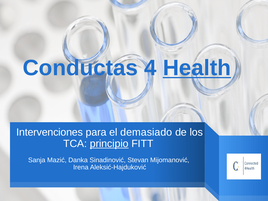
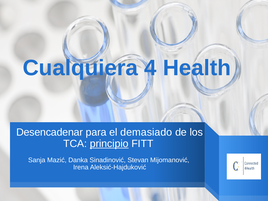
Conductas: Conductas -> Cualquiera (80, 68)
Health underline: present -> none (197, 68)
Intervenciones: Intervenciones -> Desencadenar (50, 132)
